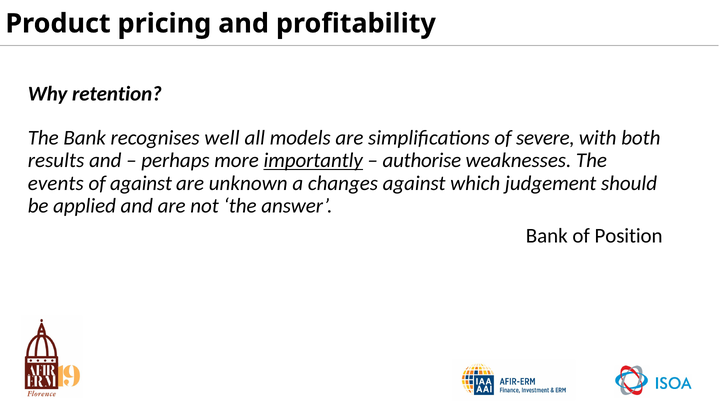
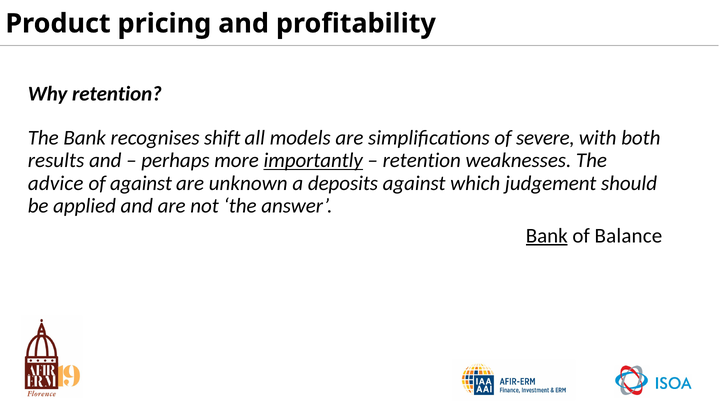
well: well -> shift (222, 138)
authorise: authorise -> retention (422, 161)
events: events -> advice (56, 183)
changes: changes -> deposits (343, 183)
Bank underline: none -> present (547, 236)
Position: Position -> Balance (628, 236)
